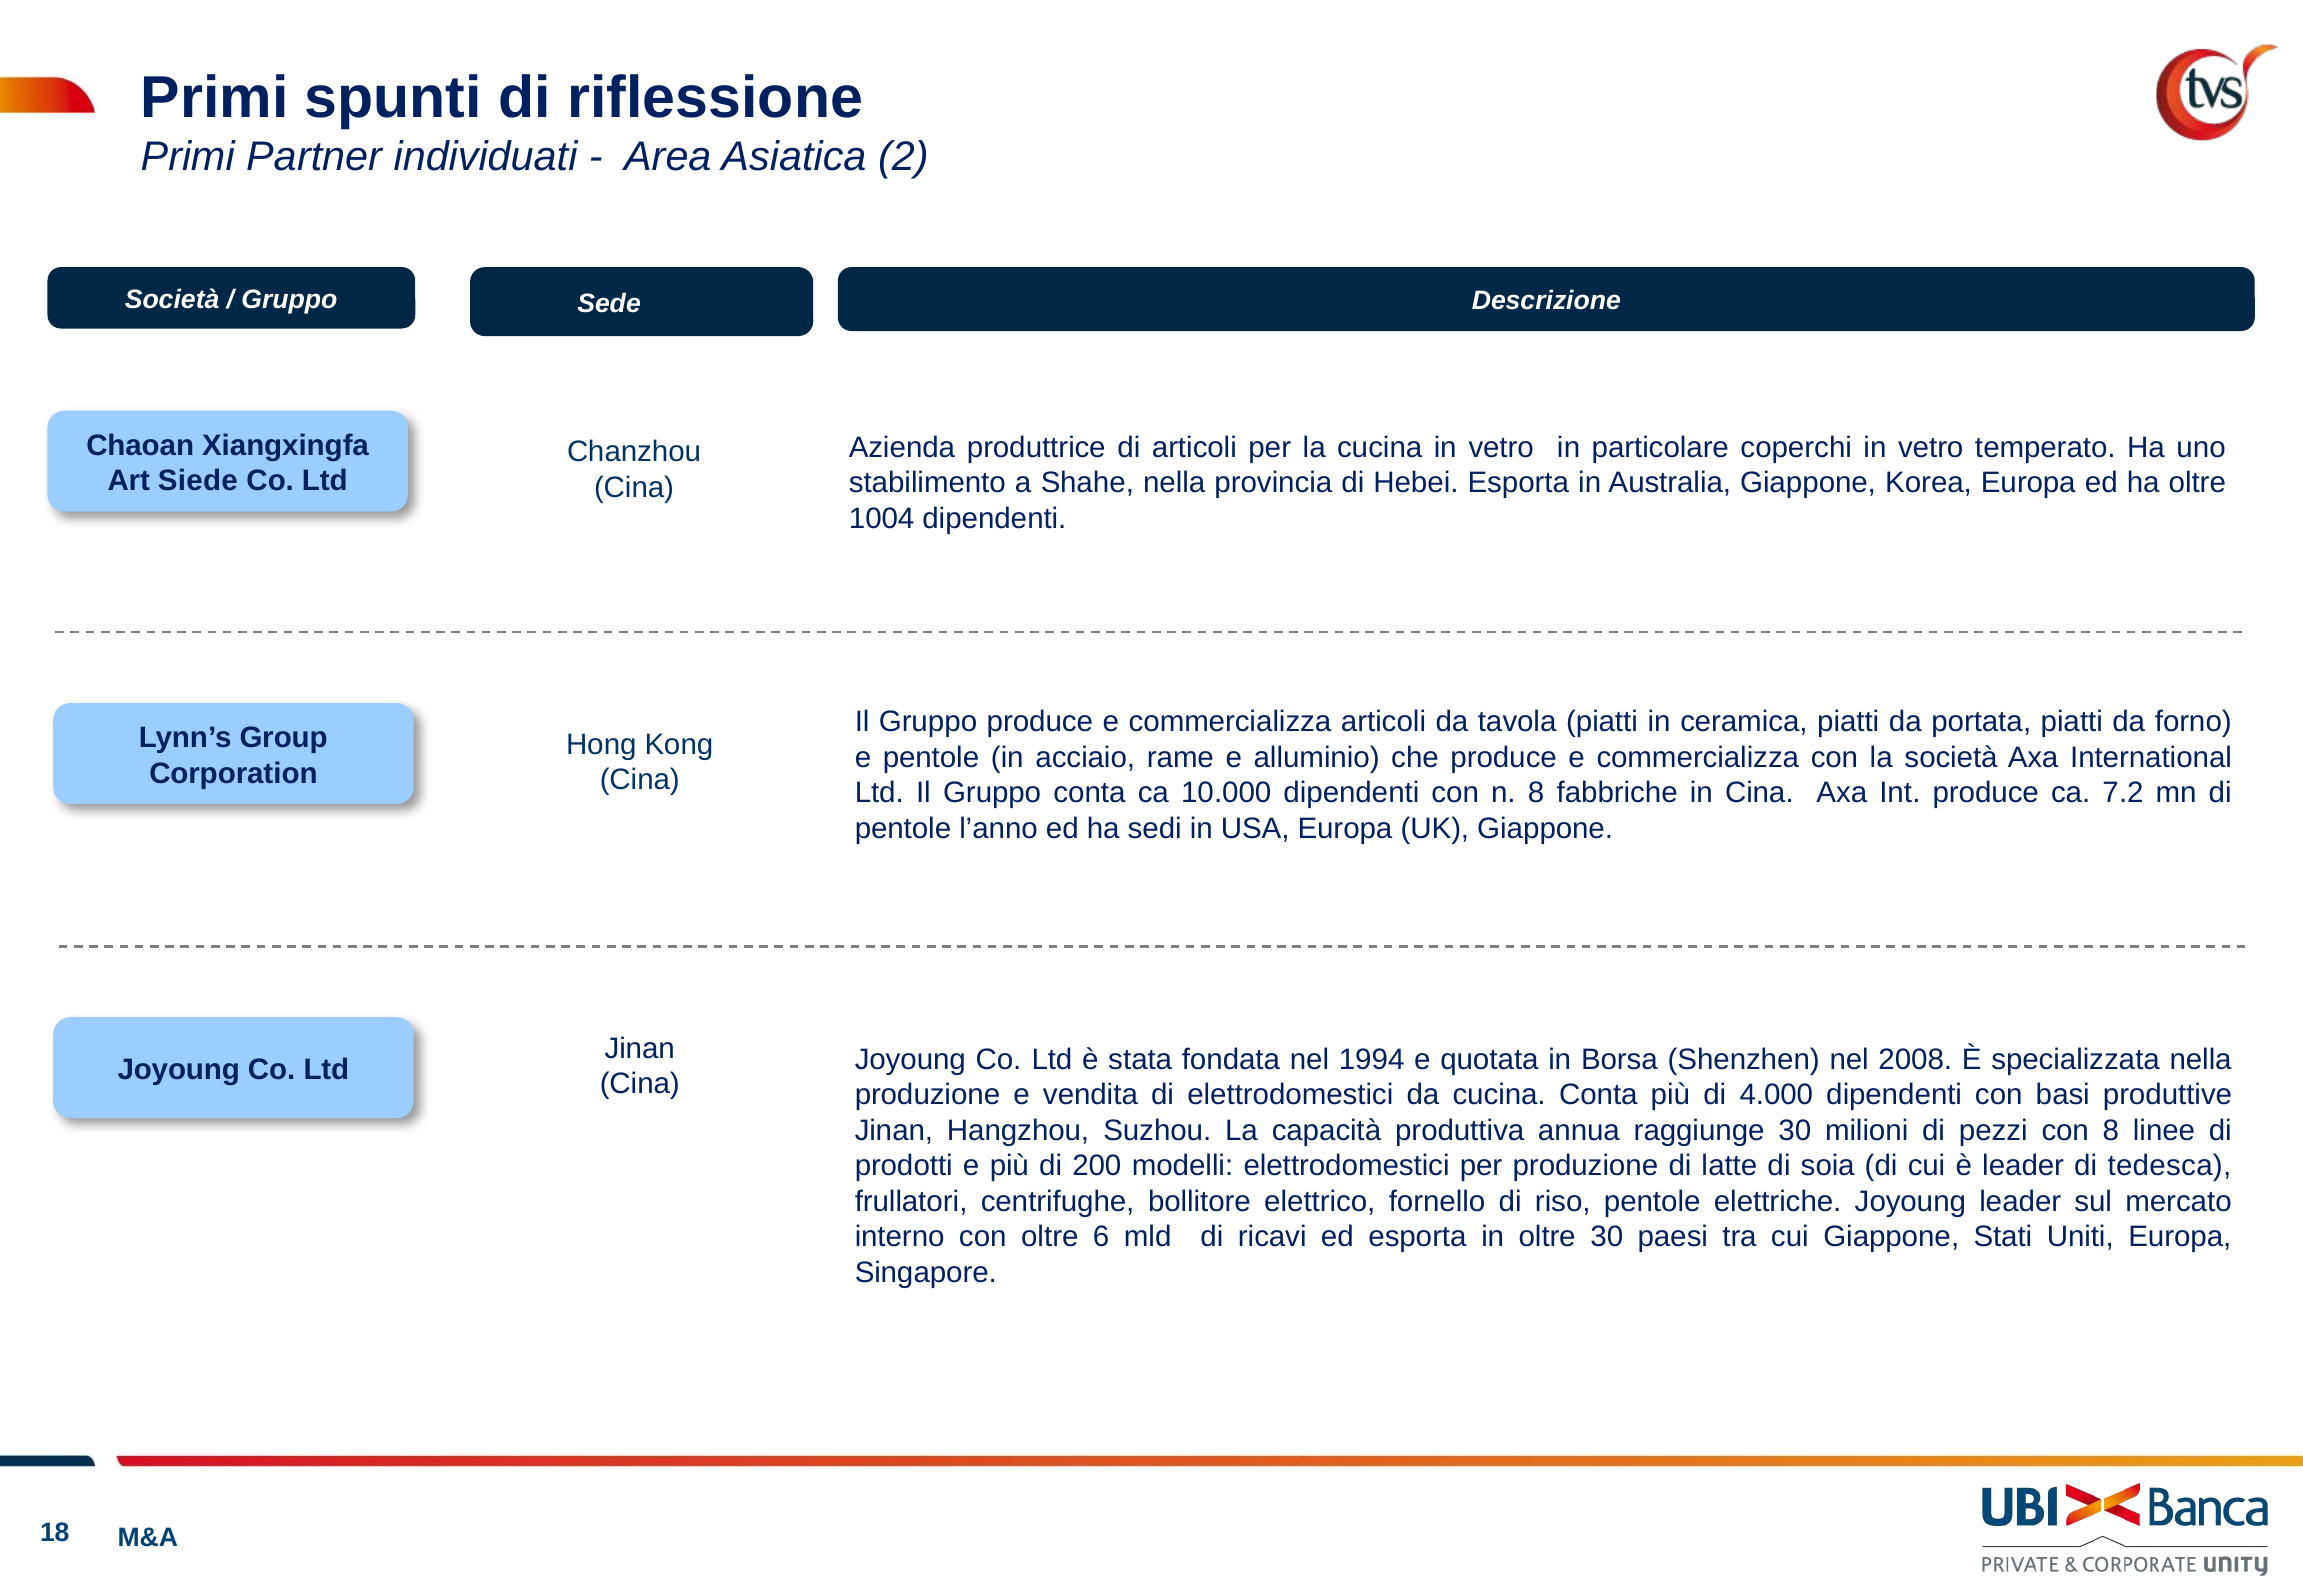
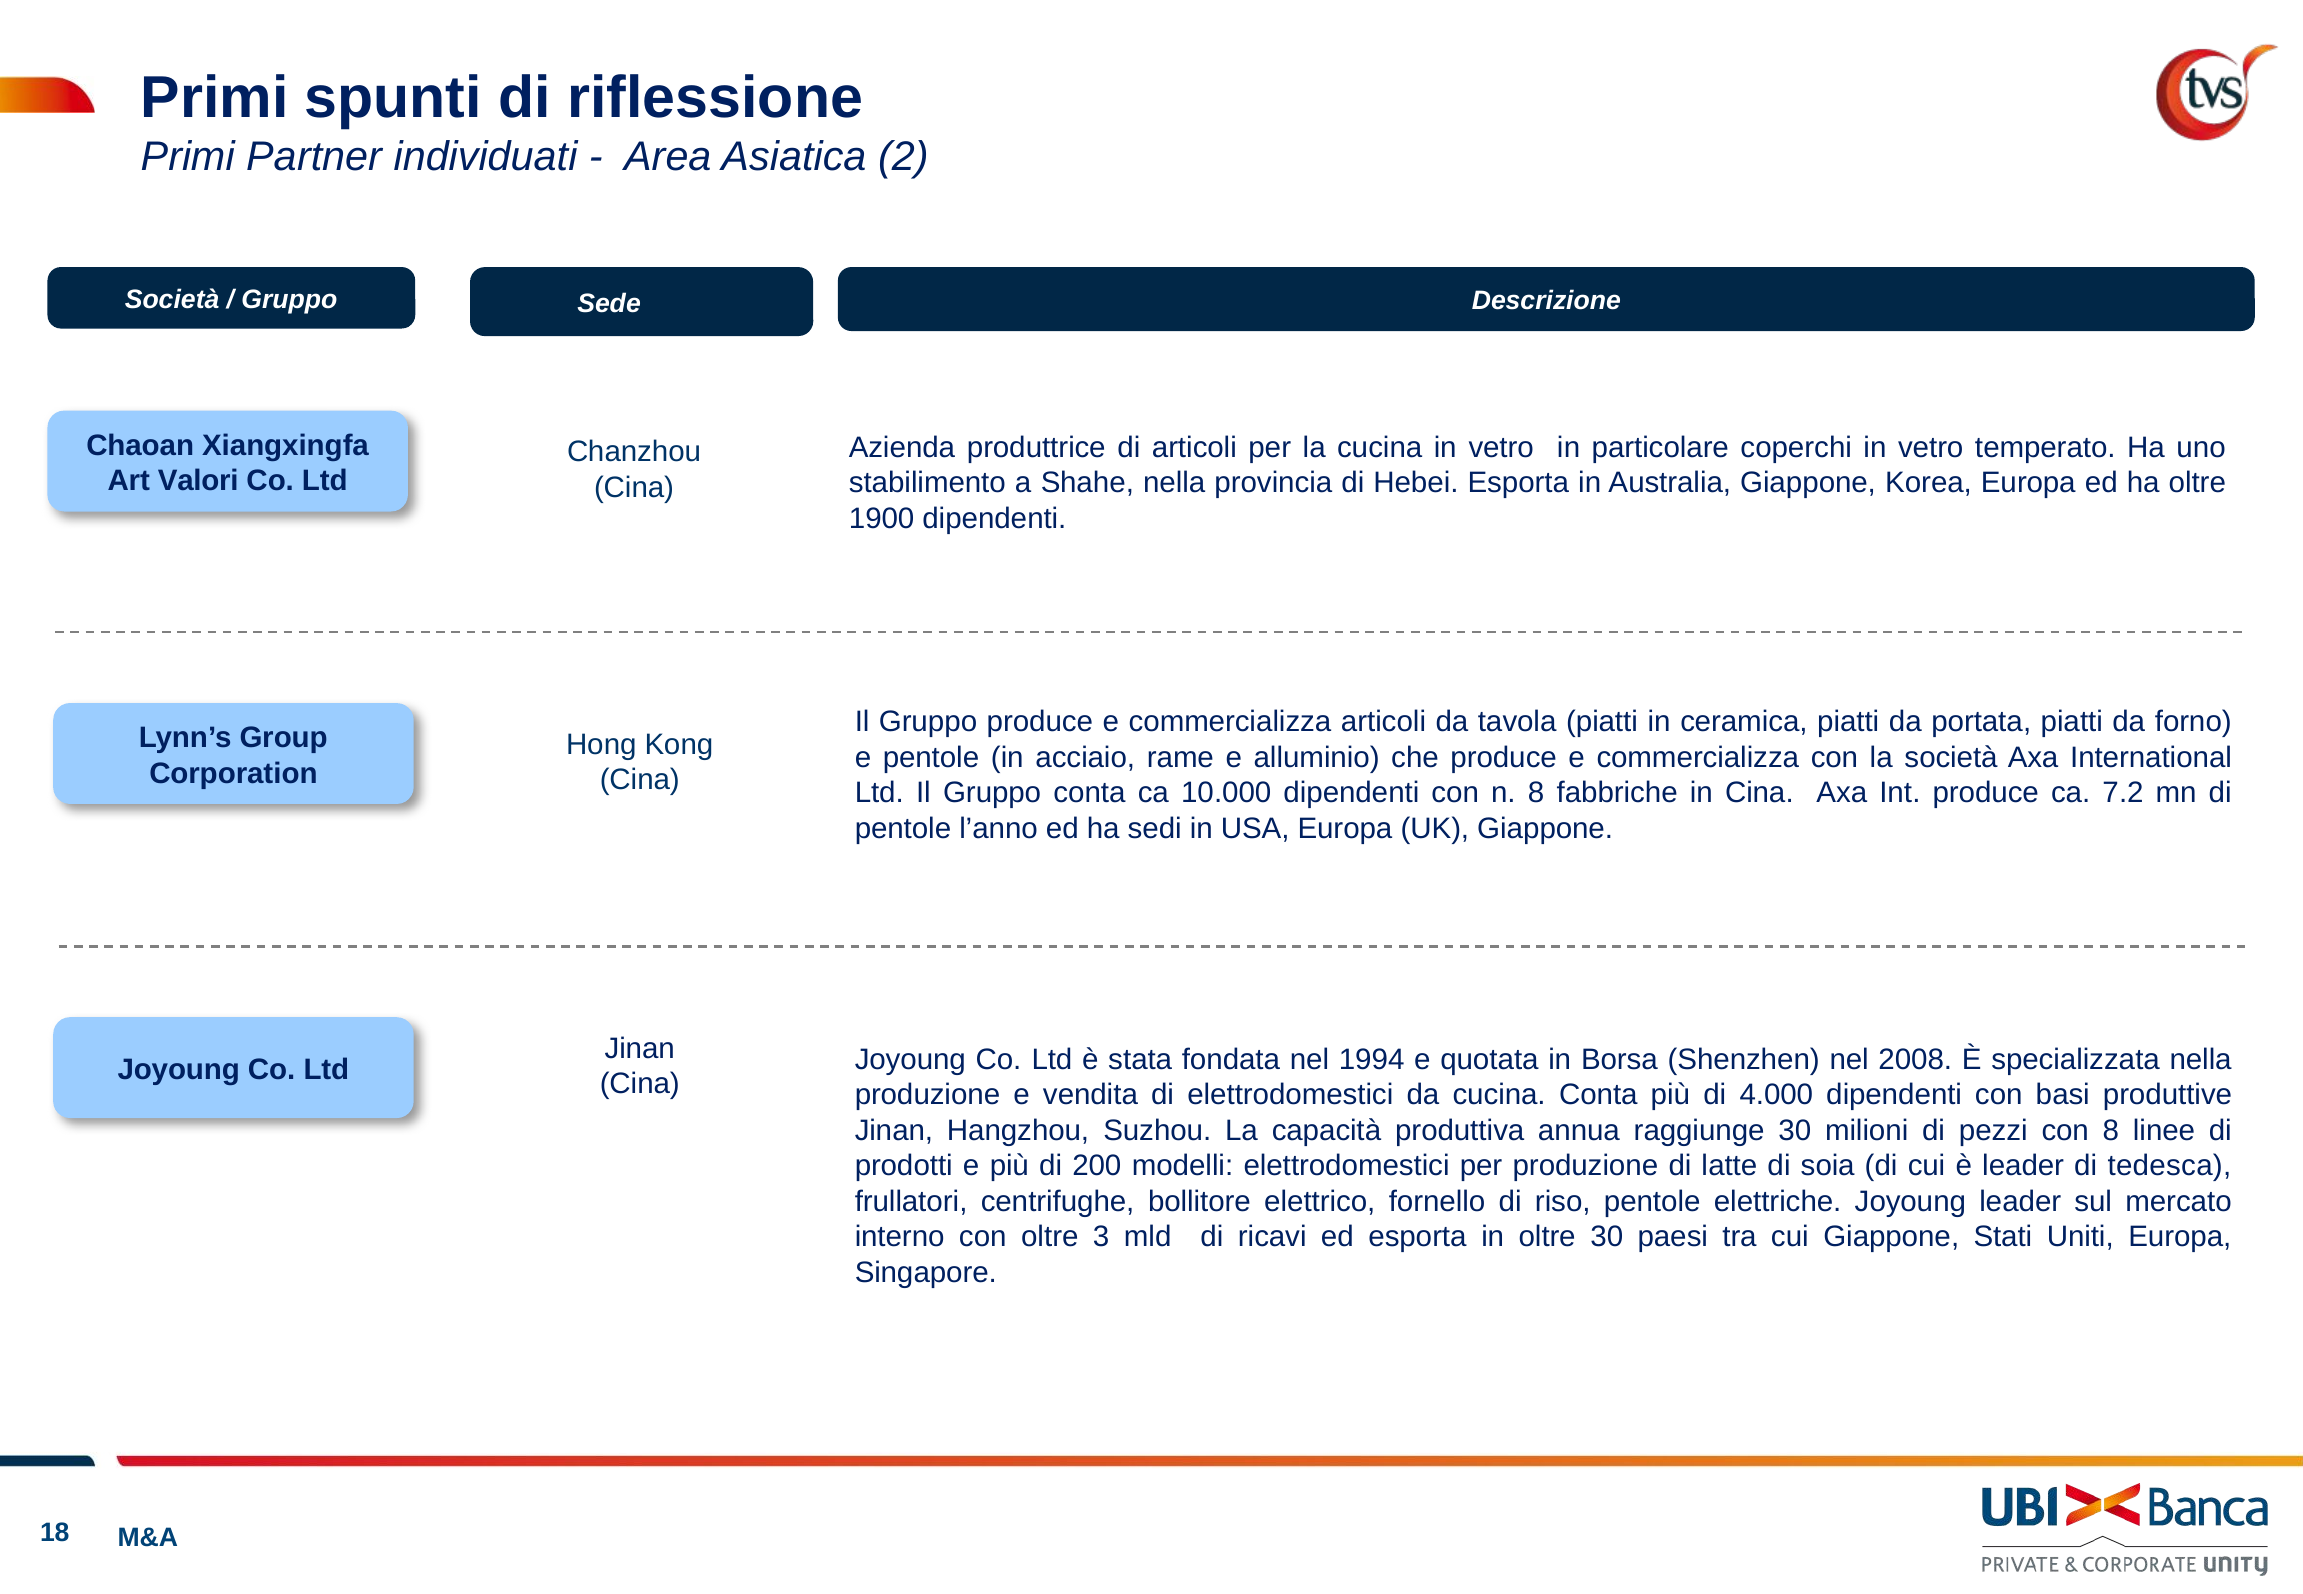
Siede: Siede -> Valori (198, 481)
1004: 1004 -> 1900 (882, 519)
6: 6 -> 3 (1101, 1237)
